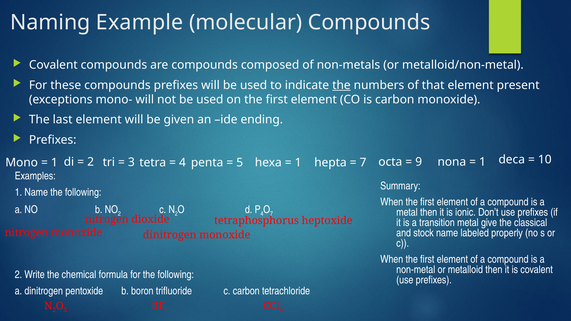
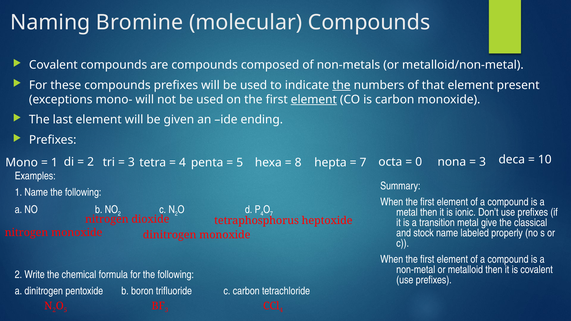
Example: Example -> Bromine (140, 22)
element underline: none -> present (314, 100)
1: 1 -> 8 (298, 163)
9: 9 -> 0 (419, 162)
1: 1 -> 3 (483, 162)
